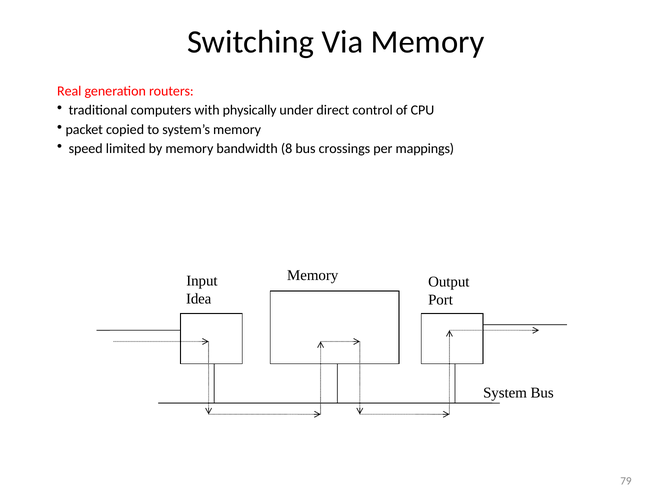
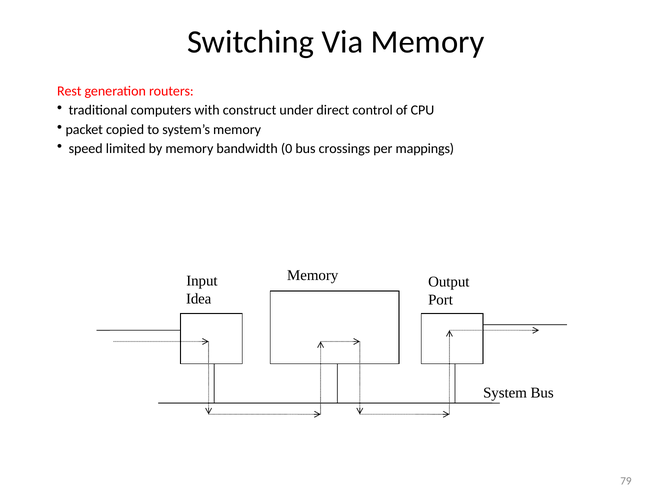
Real: Real -> Rest (69, 91)
physically: physically -> construct (250, 110)
8: 8 -> 0 (287, 149)
